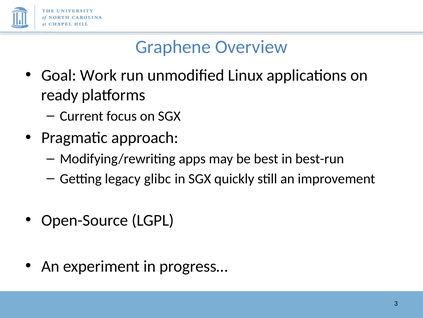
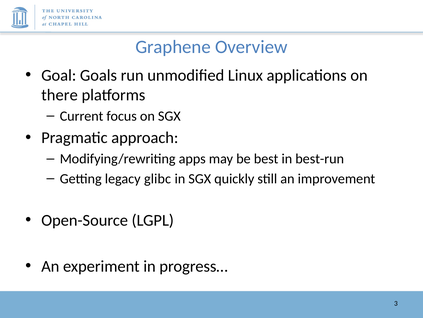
Work: Work -> Goals (98, 75)
ready: ready -> there (60, 95)
